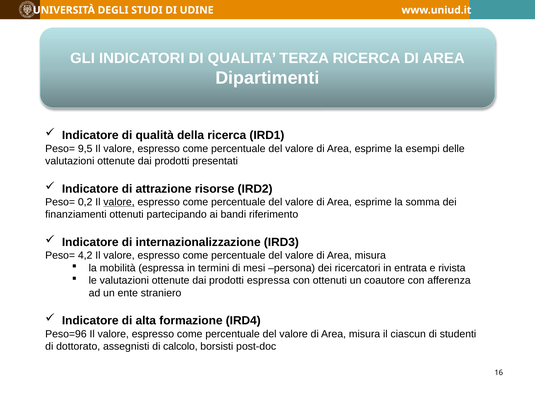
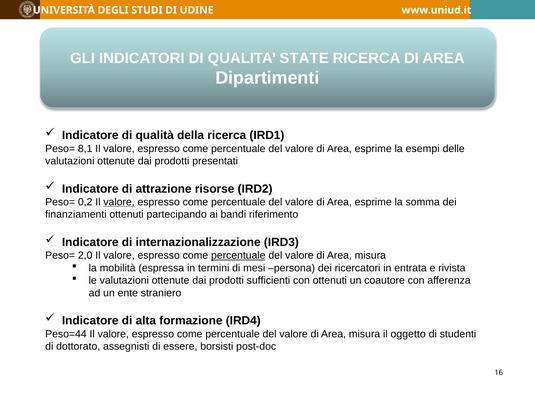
TERZA: TERZA -> STATE (304, 58)
9,5: 9,5 -> 8,1 (85, 149)
4,2: 4,2 -> 2,0 (85, 256)
percentuale underline: none -> present (238, 256)
prodotti espressa: espressa -> sufficienti (268, 281)
Peso=96: Peso=96 -> Peso=44 (66, 334)
ciascun: ciascun -> oggetto (408, 334)
calcolo: calcolo -> essere (180, 347)
